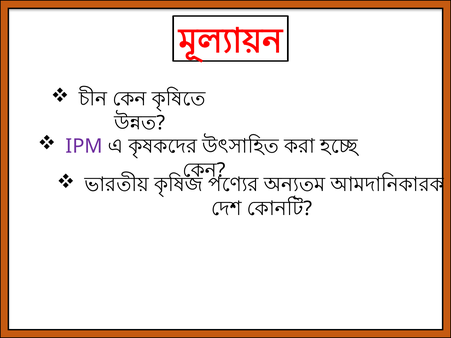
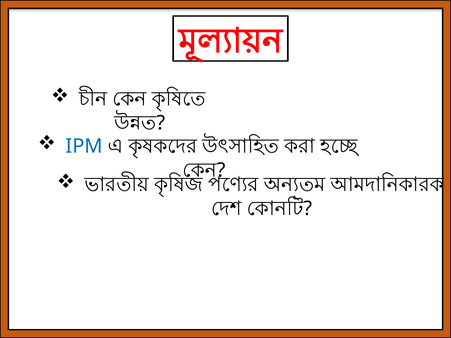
IPM colour: purple -> blue (84, 146)
